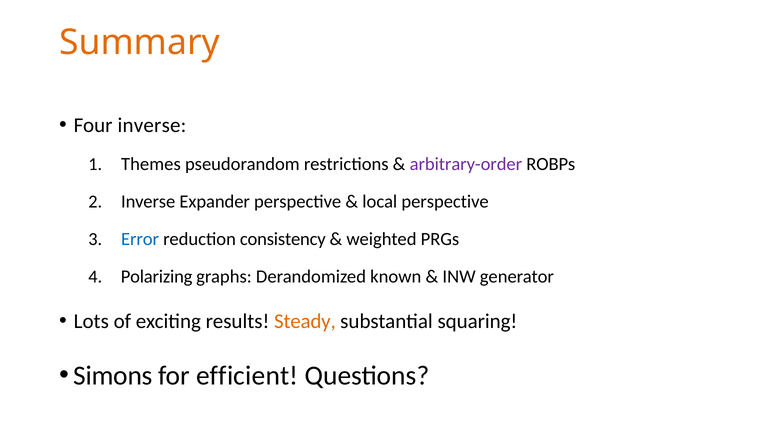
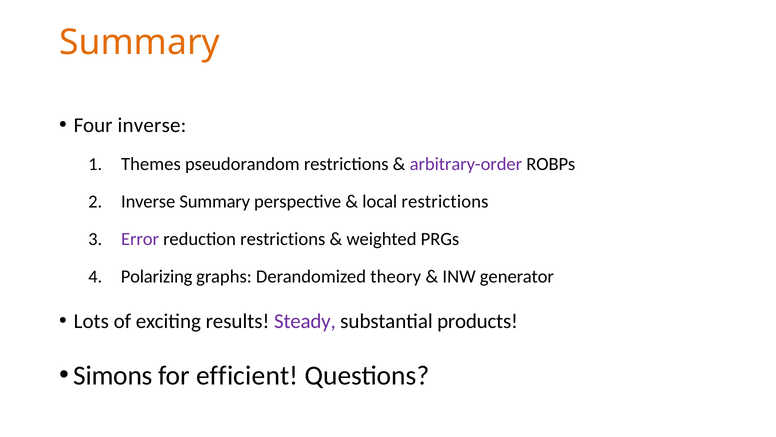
Inverse Expander: Expander -> Summary (215, 202)
local perspective: perspective -> restrictions (445, 202)
Error colour: blue -> purple (140, 239)
reduction consistency: consistency -> restrictions (283, 239)
known: known -> theory (396, 277)
Steady colour: orange -> purple (305, 321)
squaring: squaring -> products (478, 321)
